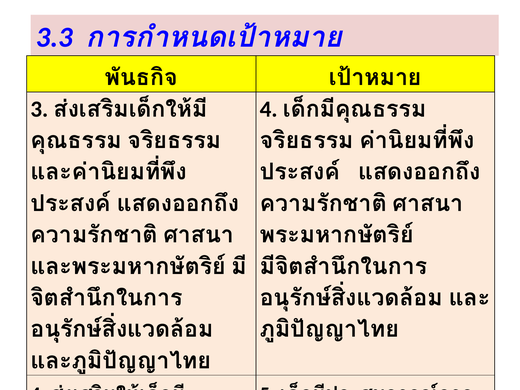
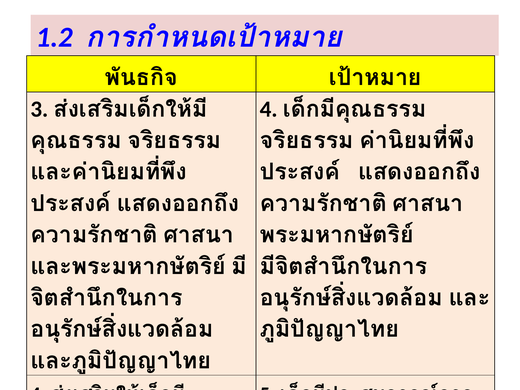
3.3: 3.3 -> 1.2 (54, 37)
